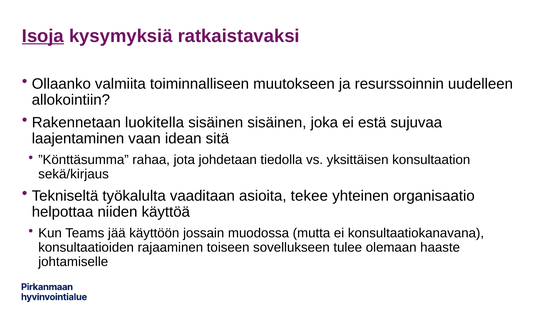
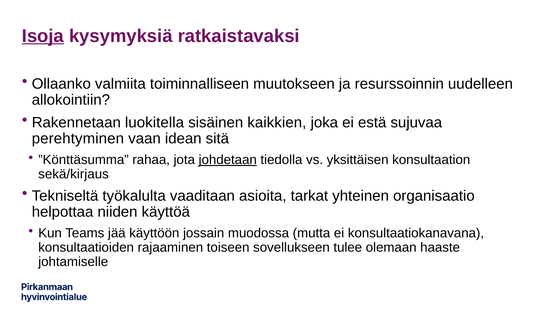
sisäinen sisäinen: sisäinen -> kaikkien (277, 122)
laajentaminen: laajentaminen -> perehtyminen (78, 139)
johdetaan underline: none -> present (228, 160)
tekee: tekee -> tarkat (309, 196)
